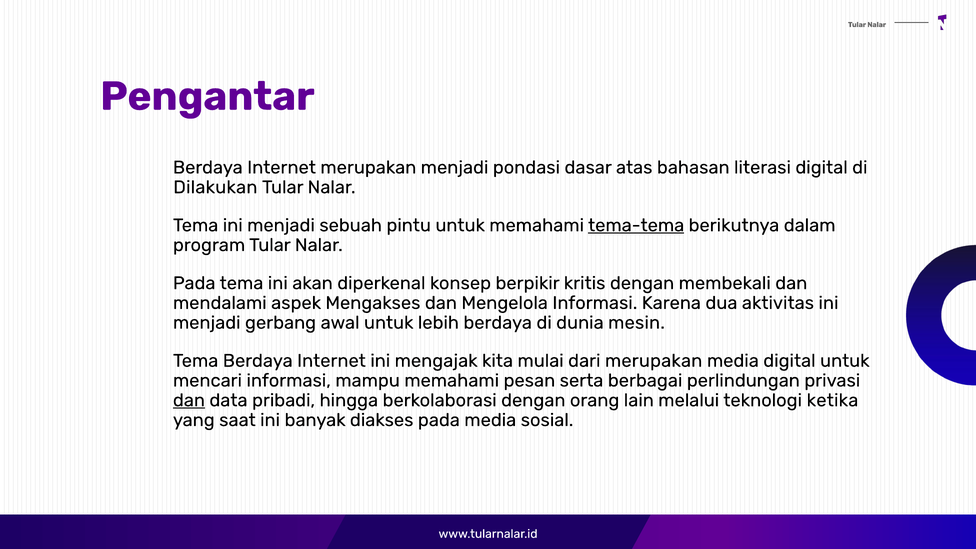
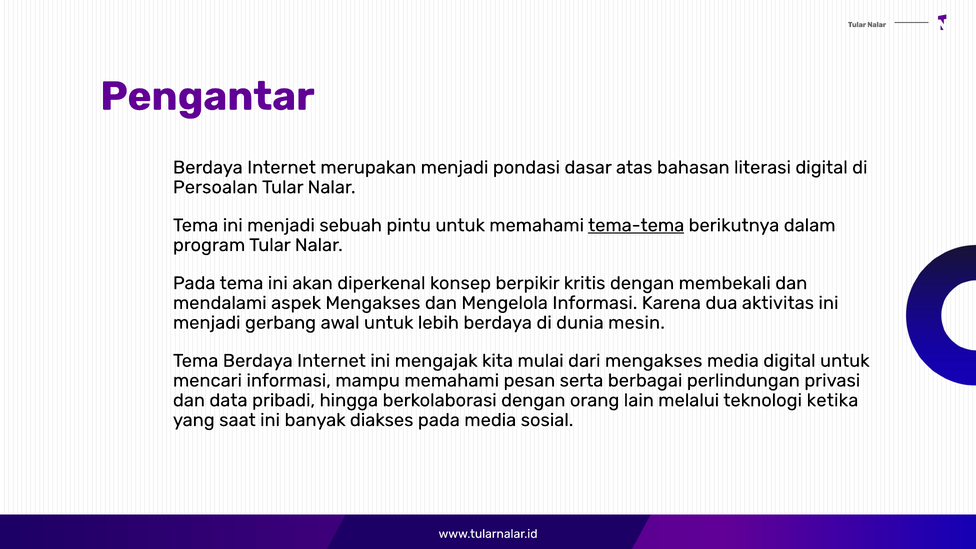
Dilakukan: Dilakukan -> Persoalan (215, 187)
dari merupakan: merupakan -> mengakses (654, 361)
dan underline: present -> none (189, 400)
